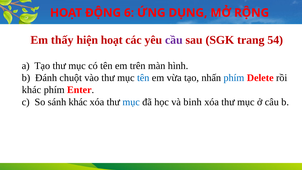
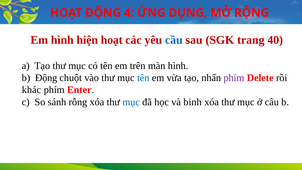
6: 6 -> 4 (129, 13)
Em thấy: thấy -> hình (62, 40)
cầu colour: purple -> blue (174, 40)
54: 54 -> 40 (275, 40)
b Đánh: Đánh -> Động (46, 78)
phím colour: blue -> purple (234, 78)
sánh khác: khác -> rỗng (78, 102)
